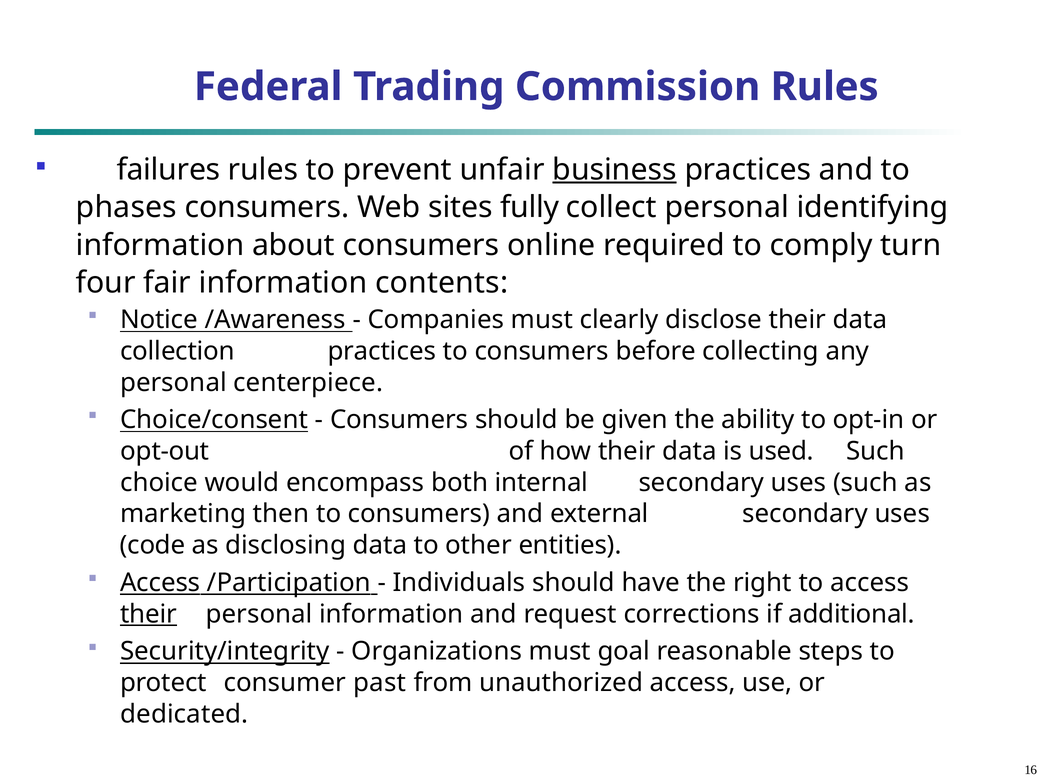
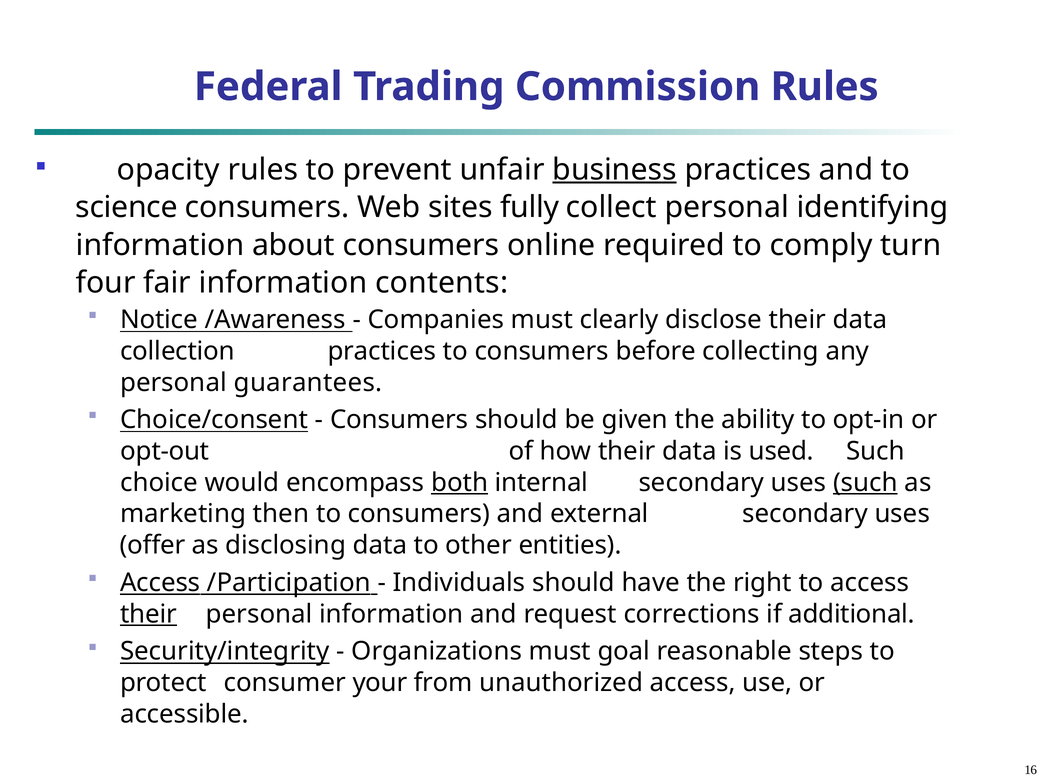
failures: failures -> opacity (168, 170)
phases: phases -> science (127, 208)
centerpiece: centerpiece -> guarantees (308, 383)
both underline: none -> present (460, 483)
such underline: none -> present (865, 483)
code: code -> offer (153, 546)
past: past -> your (380, 683)
dedicated: dedicated -> accessible (184, 715)
